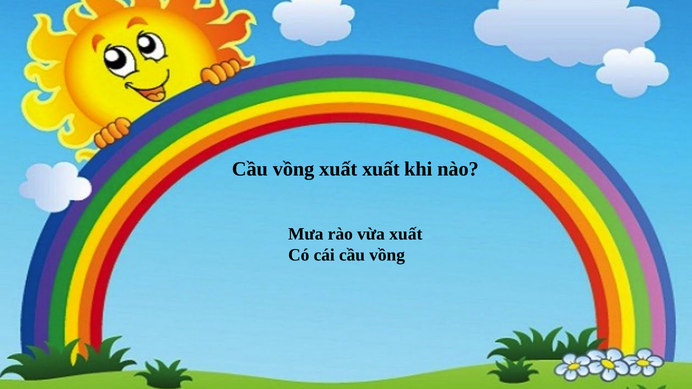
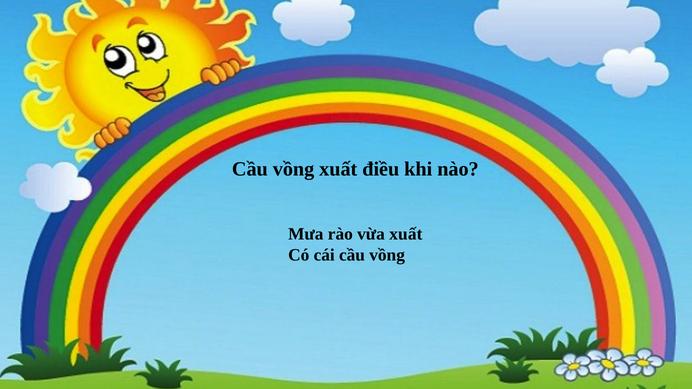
xuất xuất: xuất -> điều (381, 169)
